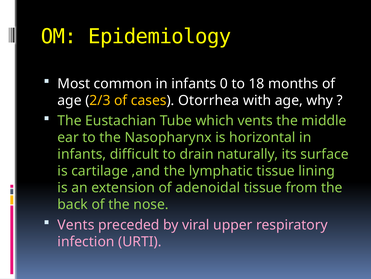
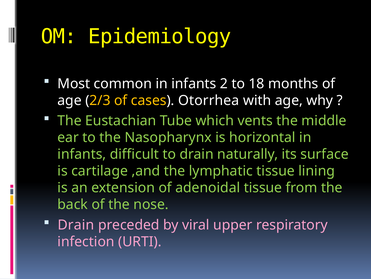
0: 0 -> 2 (224, 84)
Vents: Vents -> Drain (76, 224)
